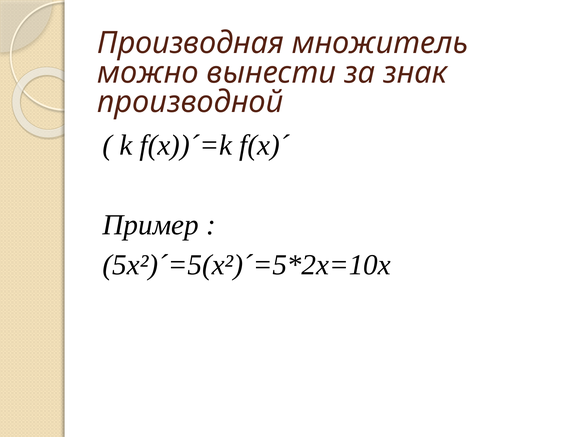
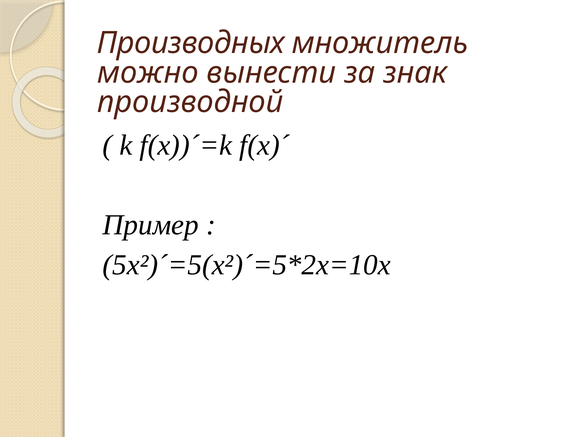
Производная: Производная -> Производных (191, 43)
